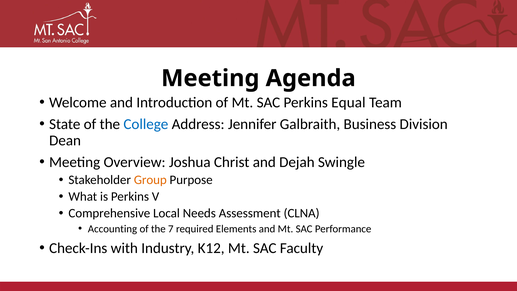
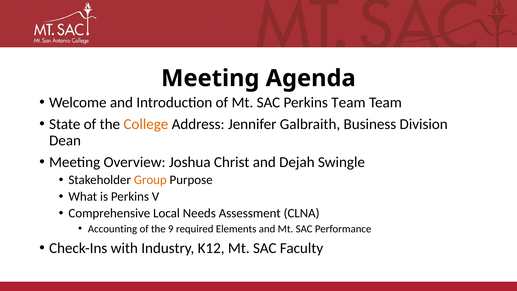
Perkins Equal: Equal -> Team (348, 102)
College colour: blue -> orange (146, 124)
7: 7 -> 9 (171, 229)
